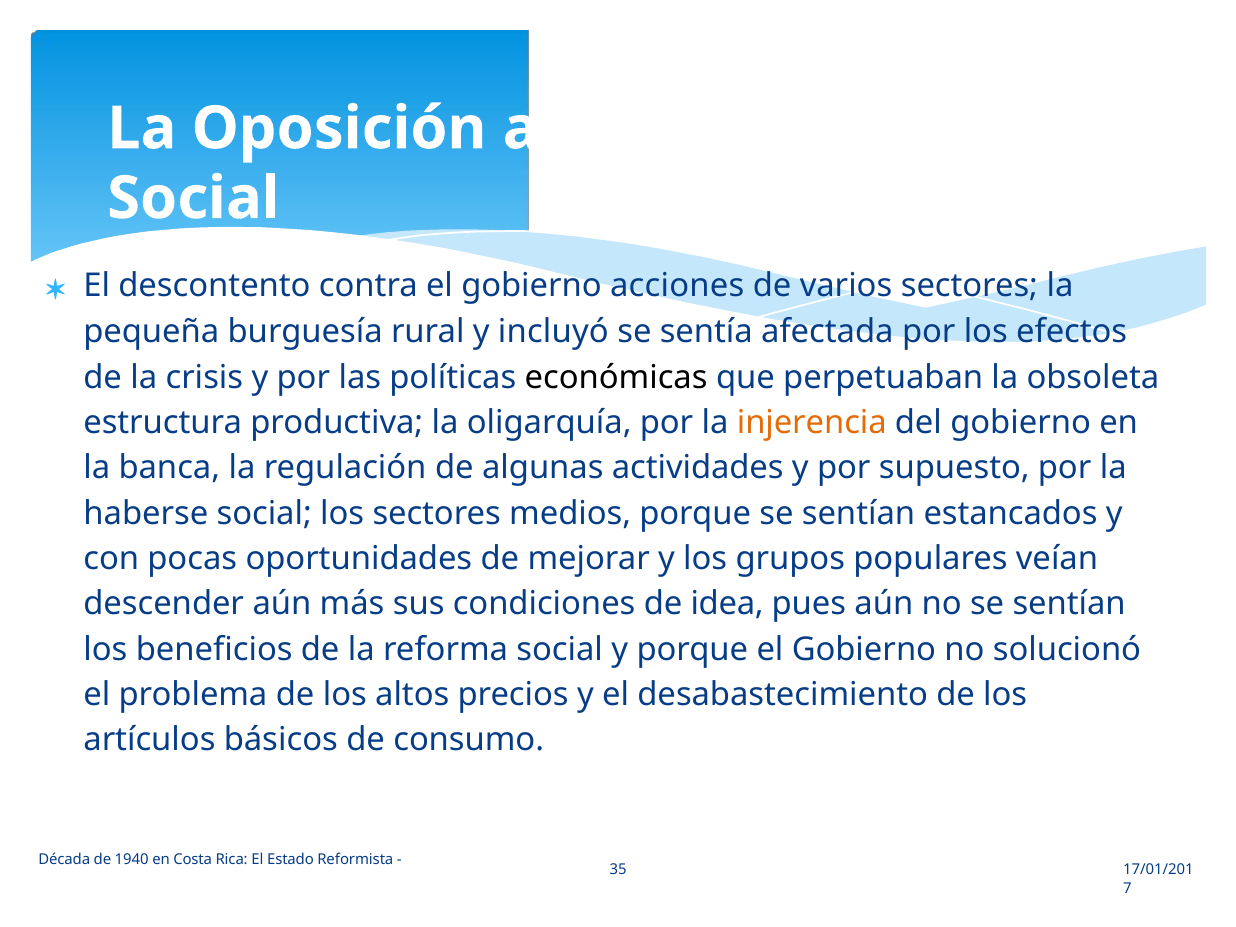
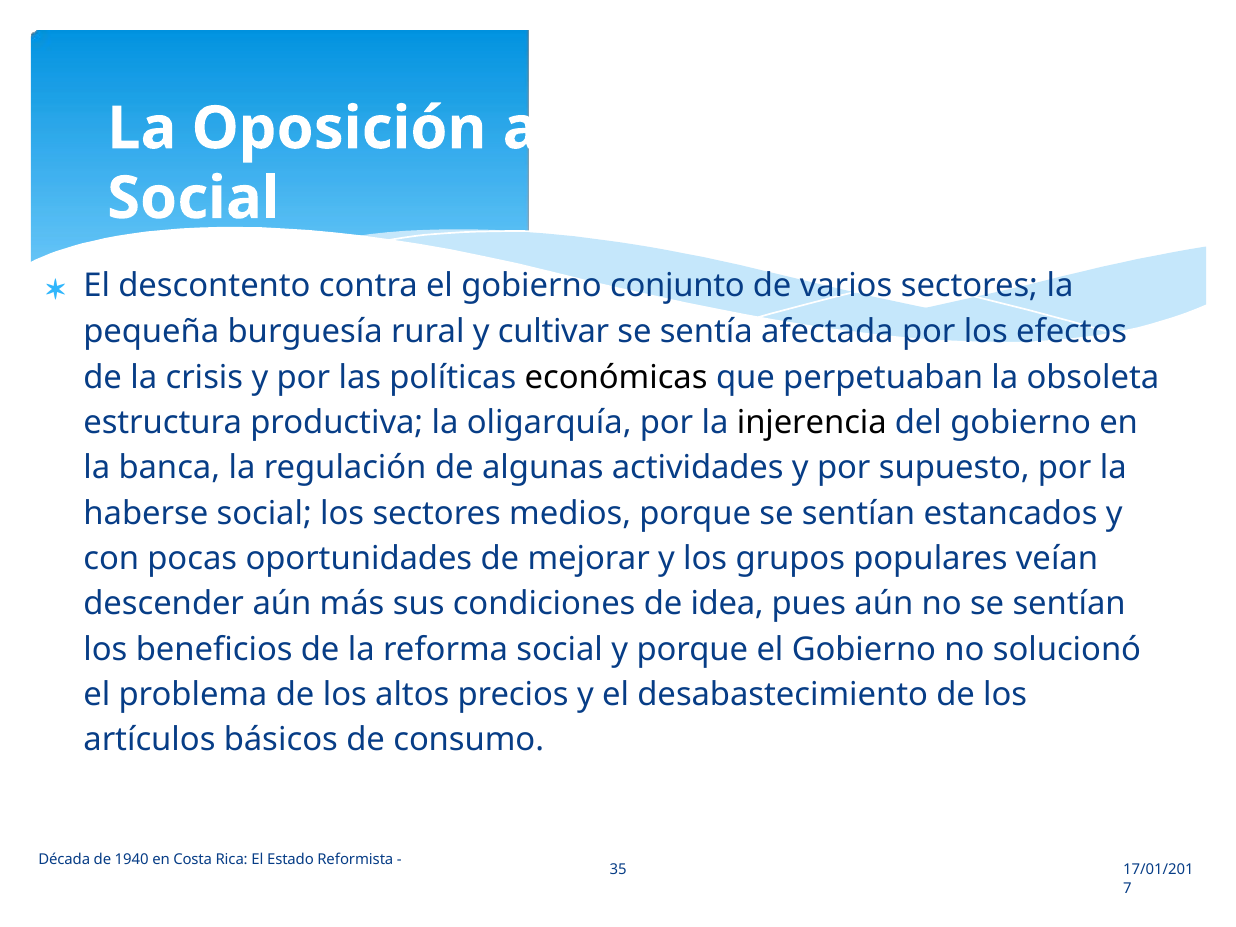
acciones: acciones -> conjunto (677, 285)
incluyó: incluyó -> cultivar (554, 332)
injerencia colour: orange -> black (812, 423)
